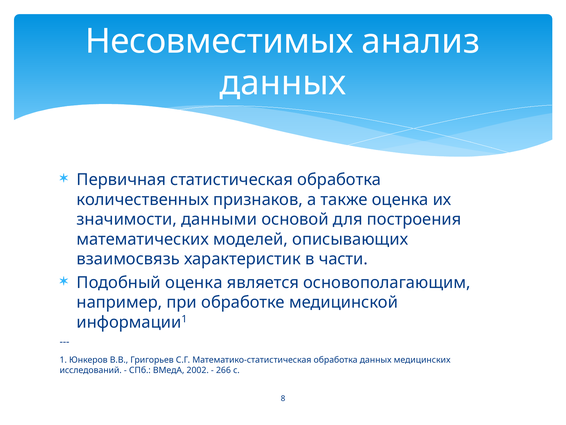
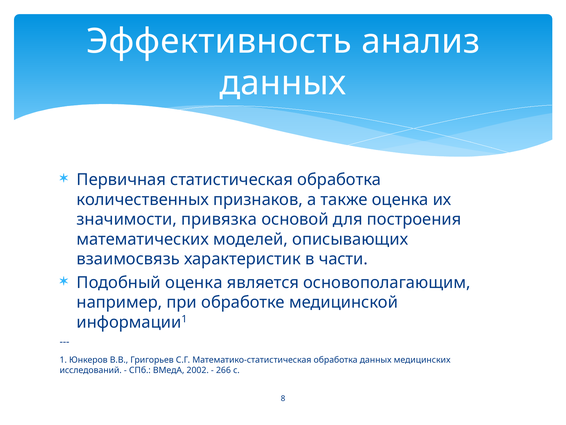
Несовместимых: Несовместимых -> Эффективность (219, 41)
данными: данными -> привязка (219, 219)
